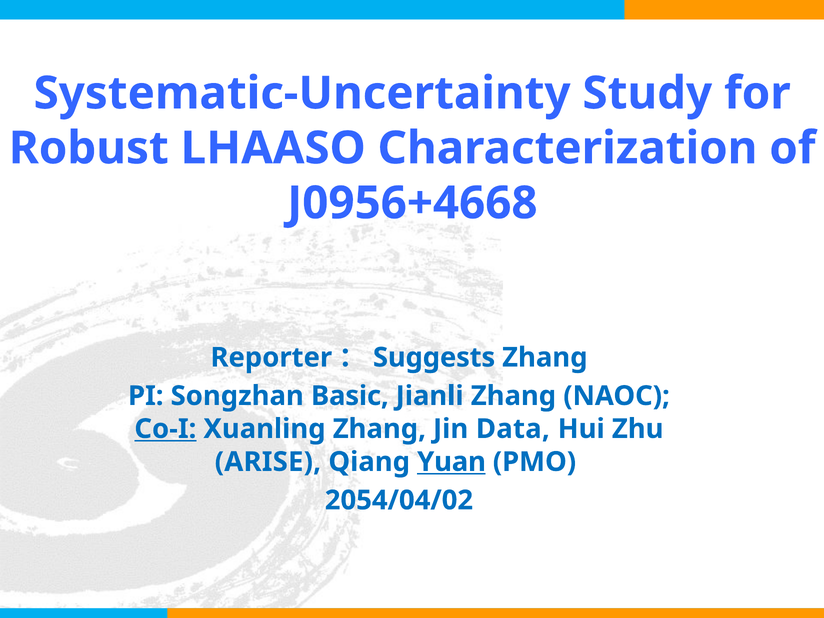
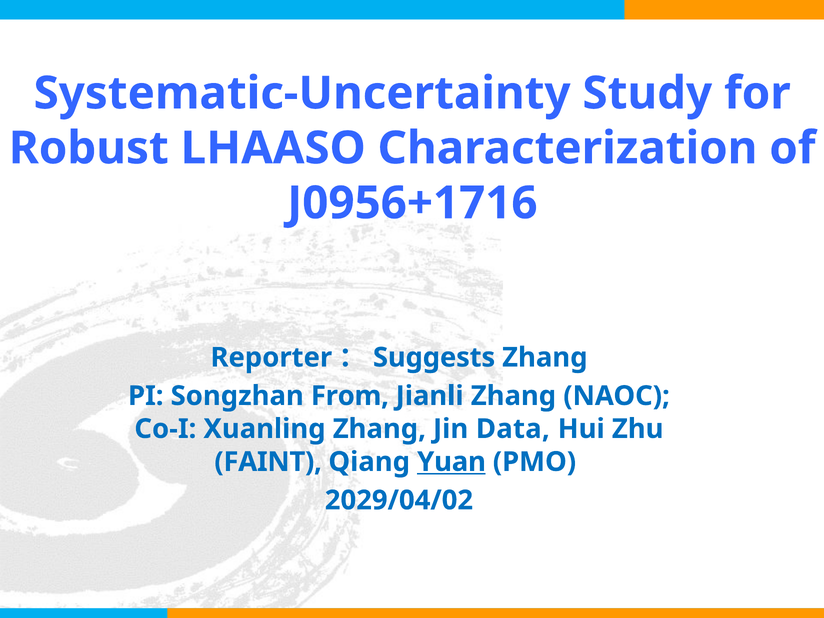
J0956+4668: J0956+4668 -> J0956+1716 (412, 203)
Basic: Basic -> From (350, 396)
Co-I underline: present -> none (165, 429)
ARISE: ARISE -> FAINT (268, 462)
2054/04/02: 2054/04/02 -> 2029/04/02 (399, 500)
